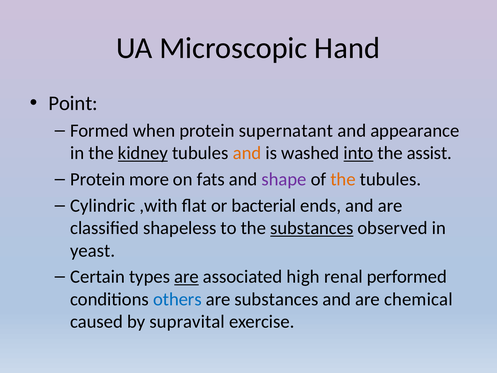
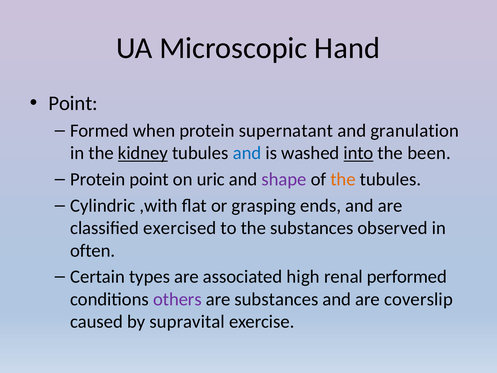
appearance: appearance -> granulation (415, 131)
and colour: orange -> blue (247, 153)
assist: assist -> been (429, 153)
Protein more: more -> point (149, 179)
fats: fats -> uric (211, 179)
bacterial: bacterial -> grasping (264, 206)
shapeless: shapeless -> exercised (180, 228)
substances underline: present -> none (312, 228)
yeast: yeast -> often (93, 250)
are underline: present -> none (187, 277)
others colour: blue -> purple (177, 299)
chemical: chemical -> coverslip (418, 299)
